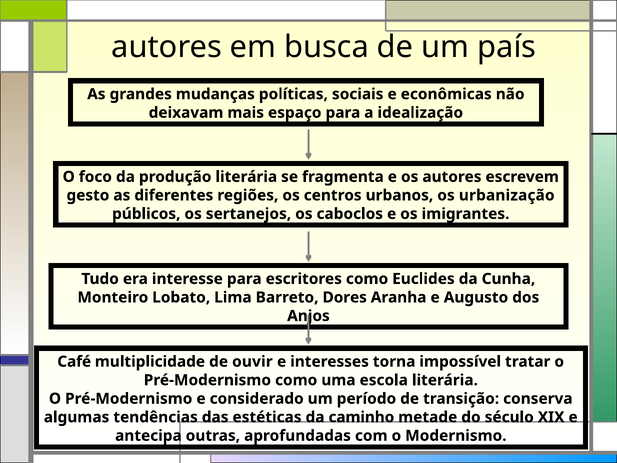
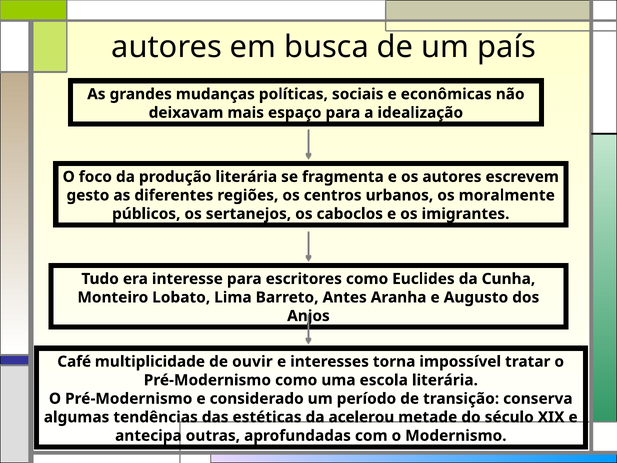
urbanização: urbanização -> moralmente (507, 195)
Dores: Dores -> Antes (345, 297)
caminho: caminho -> acelerou (361, 417)
